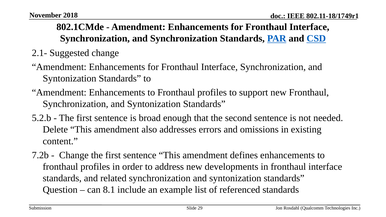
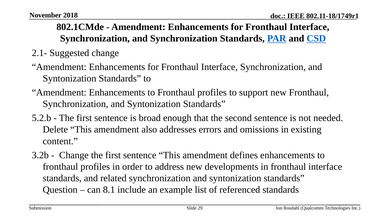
7.2b: 7.2b -> 3.2b (40, 155)
